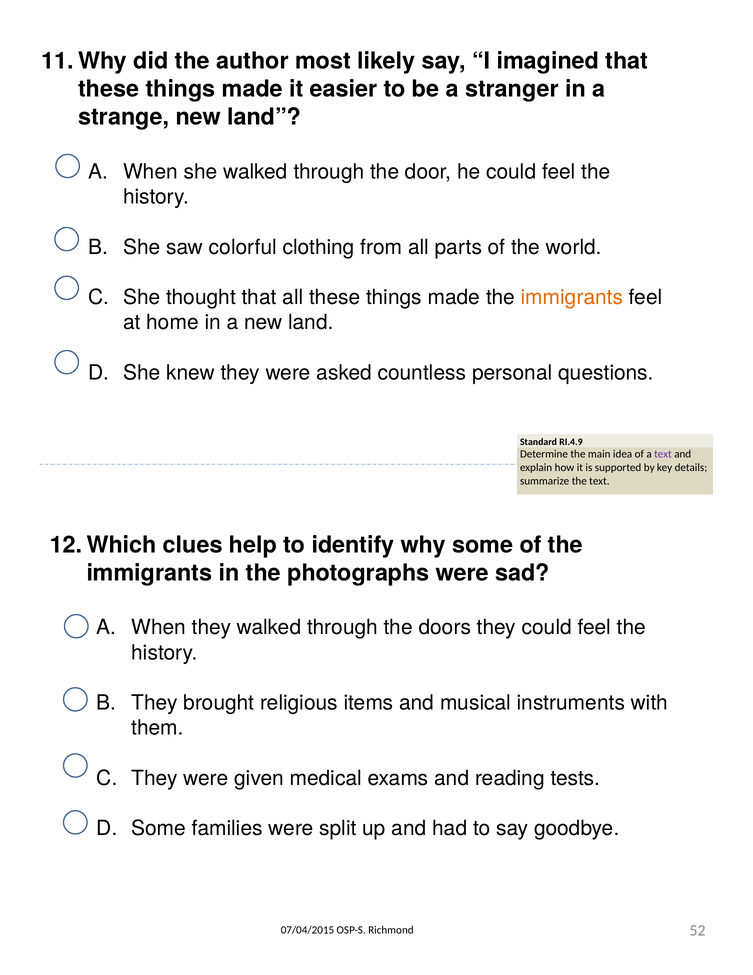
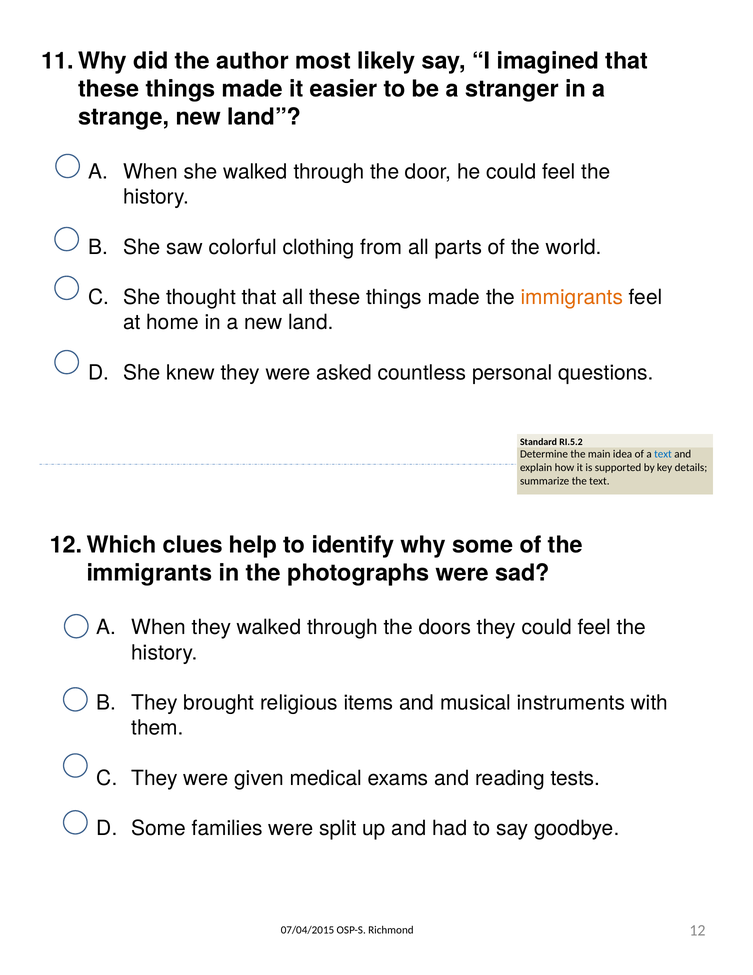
RI.4.9: RI.4.9 -> RI.5.2 (571, 442)
text colour: purple -> blue (663, 454)
52: 52 -> 12 (697, 930)
